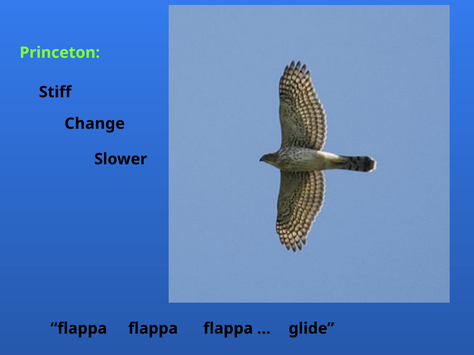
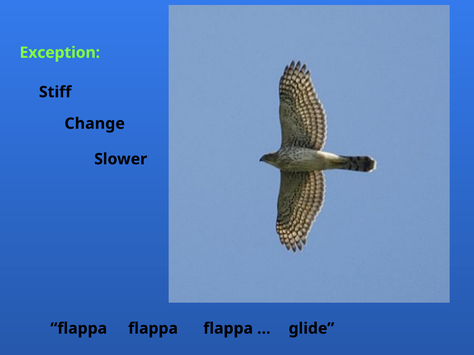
Princeton: Princeton -> Exception (60, 53)
